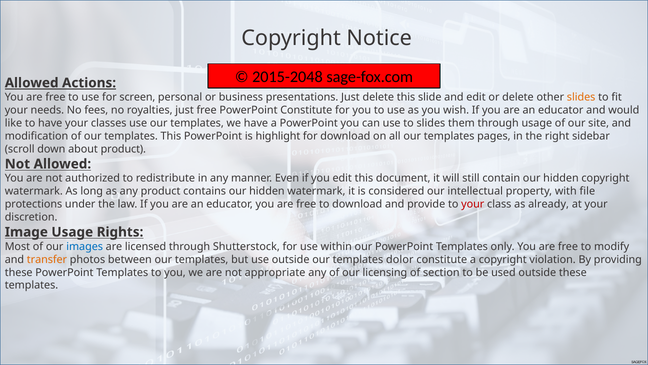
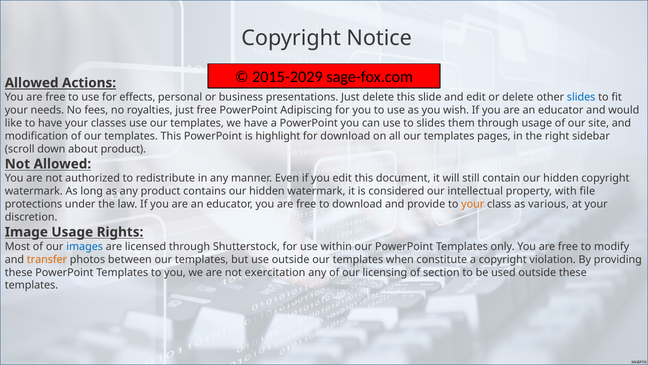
2015-2048: 2015-2048 -> 2015-2029 (287, 77)
screen: screen -> effects (137, 97)
slides colour: orange -> blue (581, 97)
PowerPoint Constitute: Constitute -> Adipiscing (306, 110)
your colour: red -> orange (473, 204)
already: already -> various (549, 204)
dolor: dolor -> when (400, 259)
appropriate: appropriate -> exercitation (275, 272)
